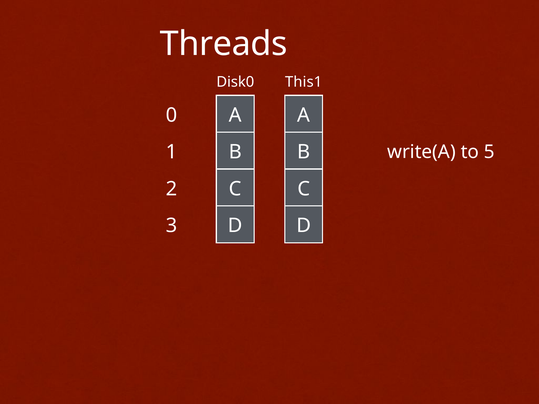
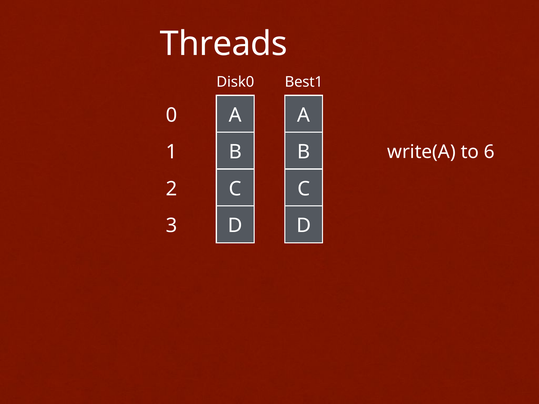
This1: This1 -> Best1 (304, 82)
5: 5 -> 6 (489, 152)
